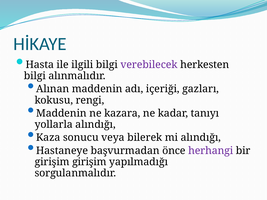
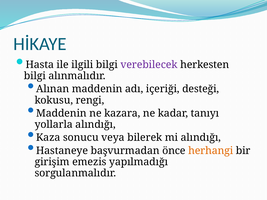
gazları: gazları -> desteği (201, 89)
herhangi colour: purple -> orange (211, 151)
girişim girişim: girişim -> emezis (89, 162)
